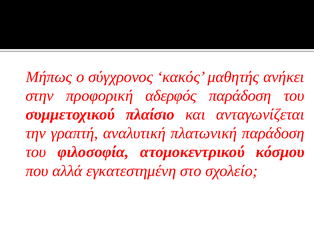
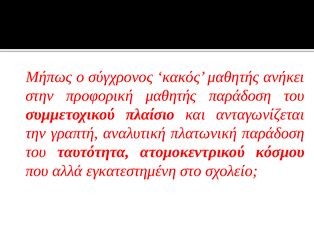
προφορική αδερφός: αδερφός -> μαθητής (171, 96)
φιλοσοφία: φιλοσοφία -> ταυτότητα (93, 152)
